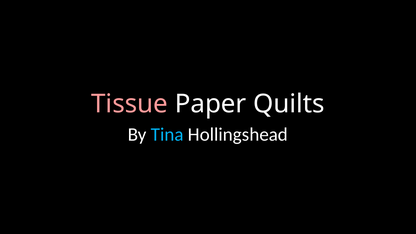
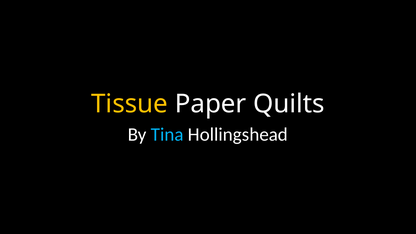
Tissue colour: pink -> yellow (130, 104)
